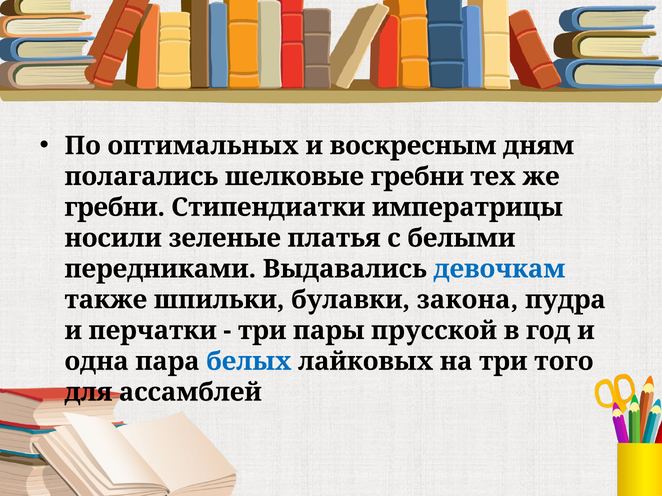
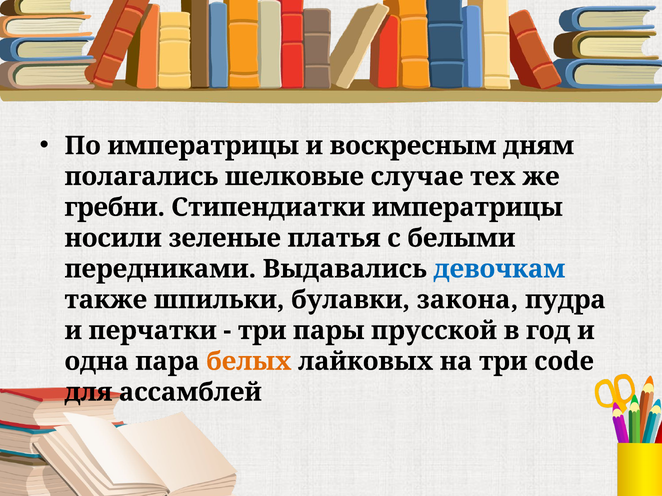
По оптимальных: оптимальных -> императрицы (203, 146)
шелковые гребни: гребни -> случае (417, 177)
белых colour: blue -> orange (249, 362)
того: того -> code (564, 362)
